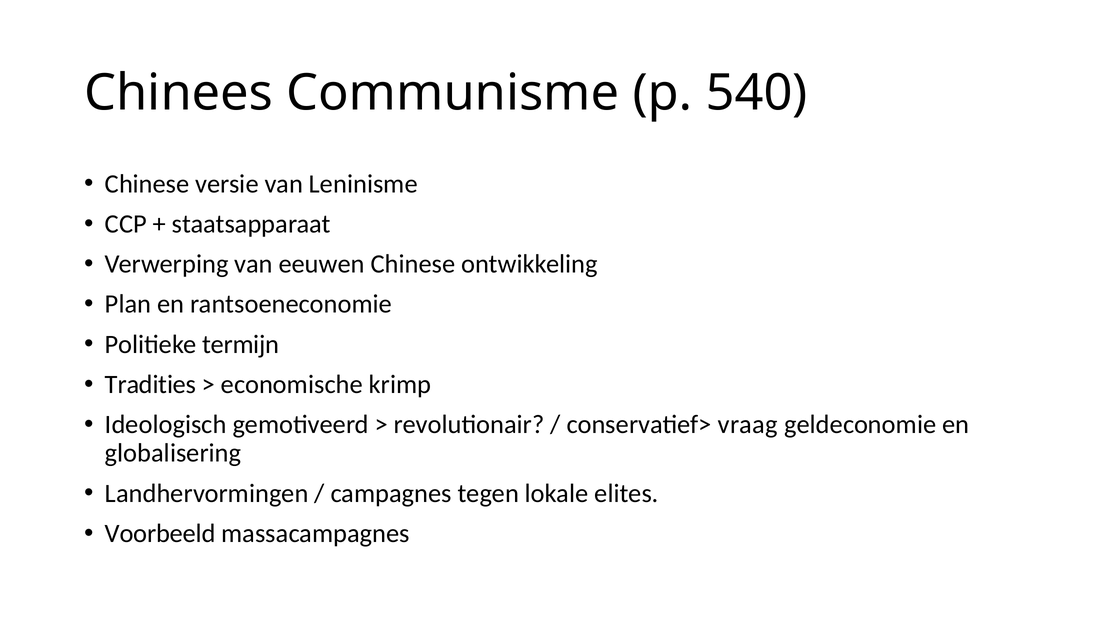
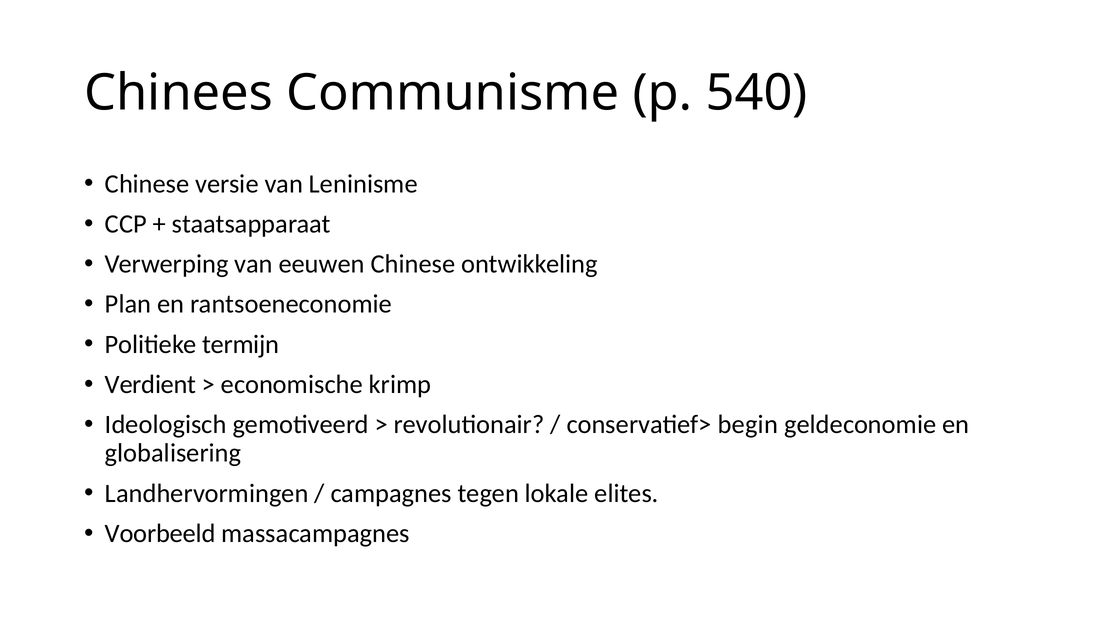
Tradities: Tradities -> Verdient (151, 384)
vraag: vraag -> begin (748, 424)
